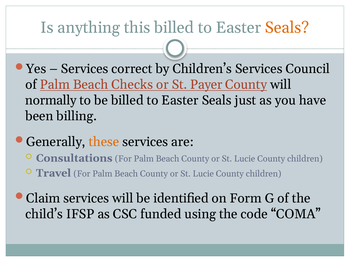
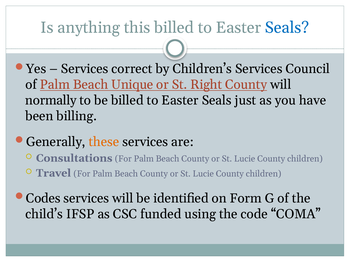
Seals colour: orange -> blue (287, 28)
Checks: Checks -> Unique (132, 85)
Payer: Payer -> Right (206, 85)
Claim: Claim -> Codes (43, 199)
